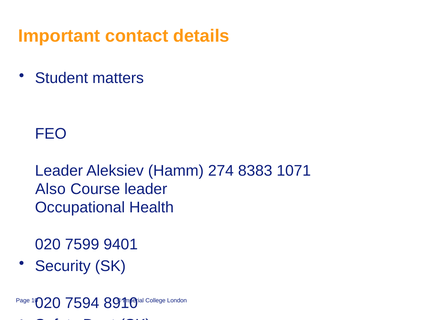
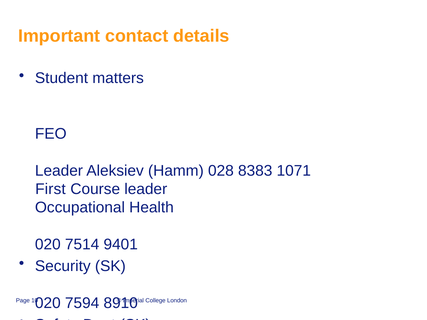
274: 274 -> 028 (221, 171)
Also: Also -> First (50, 189)
7599: 7599 -> 7514 (82, 245)
